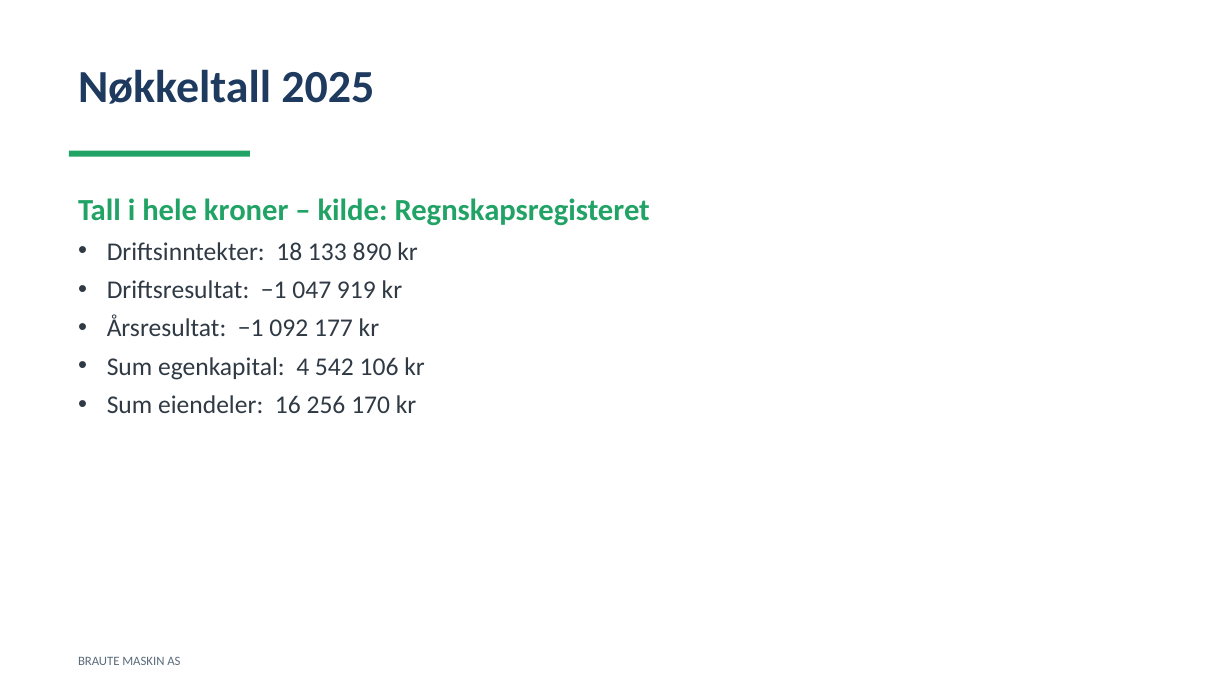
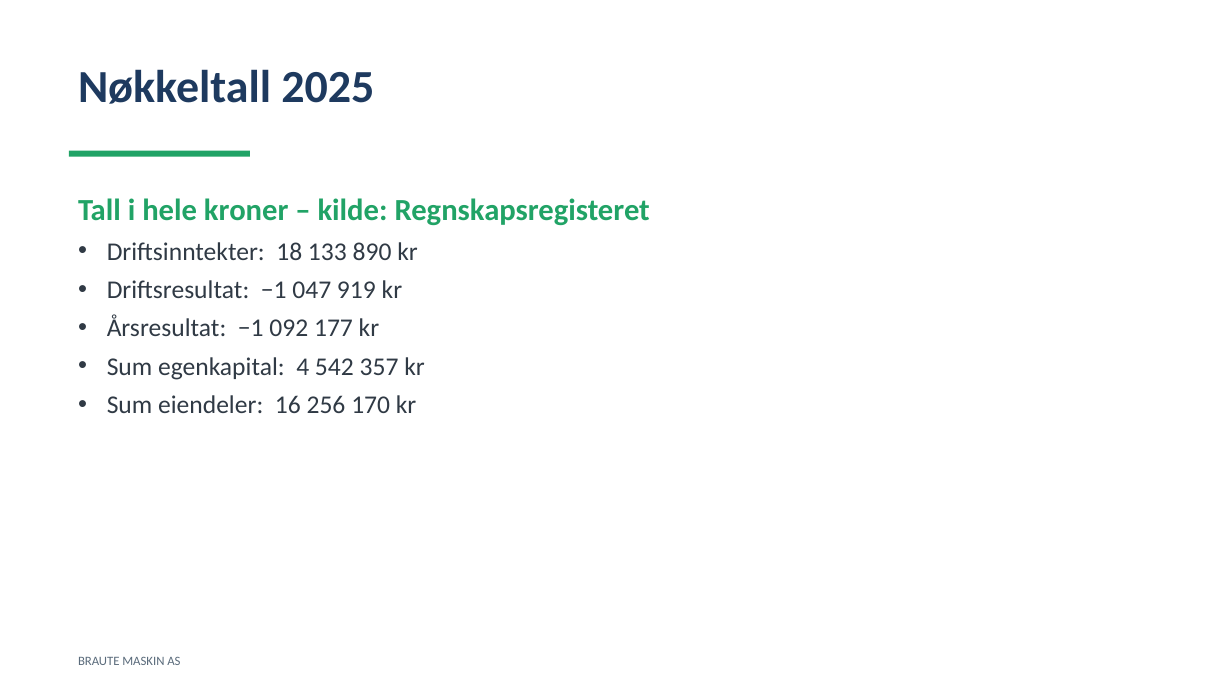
106: 106 -> 357 (379, 367)
